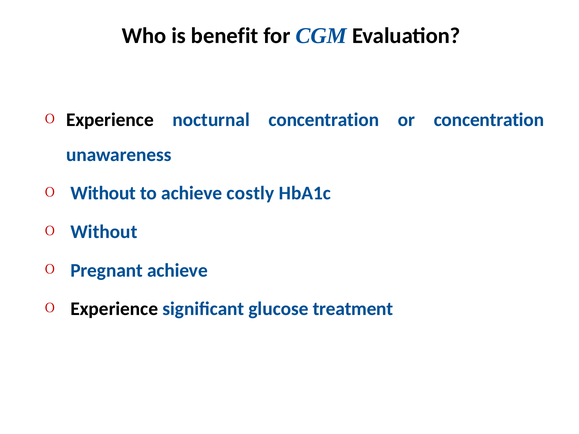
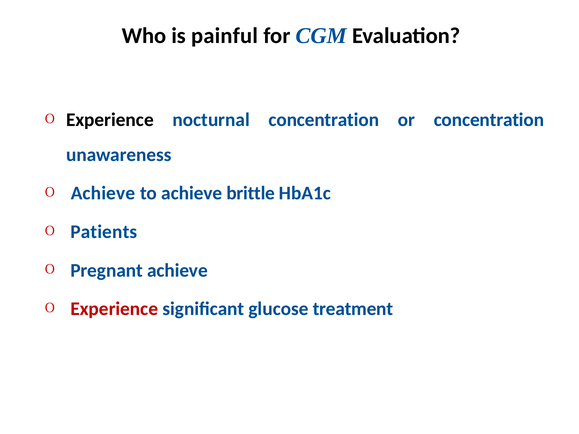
benefit: benefit -> painful (225, 36)
Without: Without -> Achieve (103, 193)
costly: costly -> brittle (251, 193)
Without: Without -> Patients (104, 232)
Experience colour: black -> red (114, 309)
